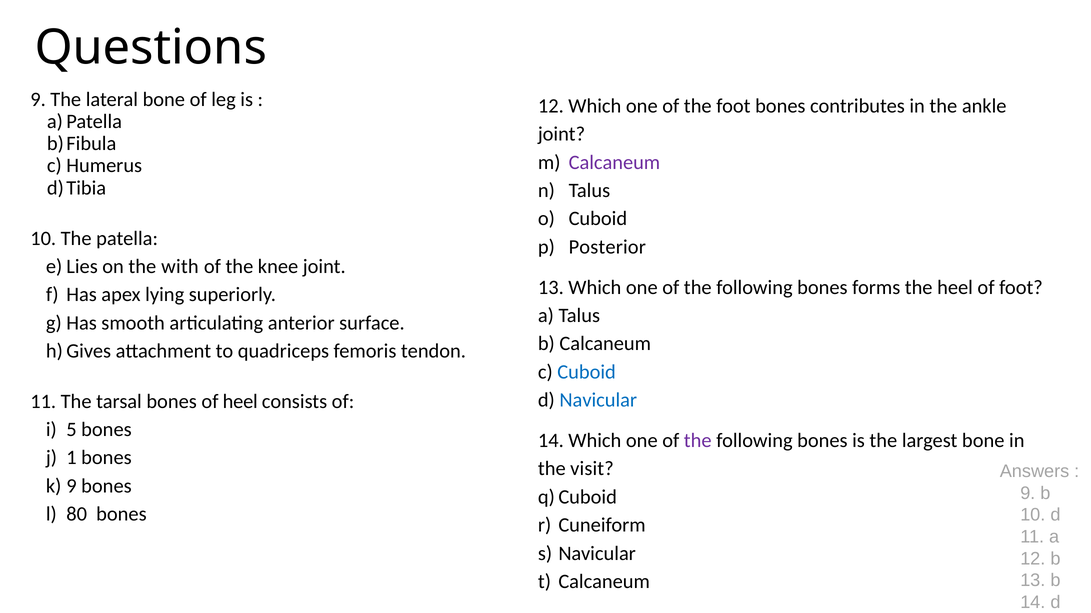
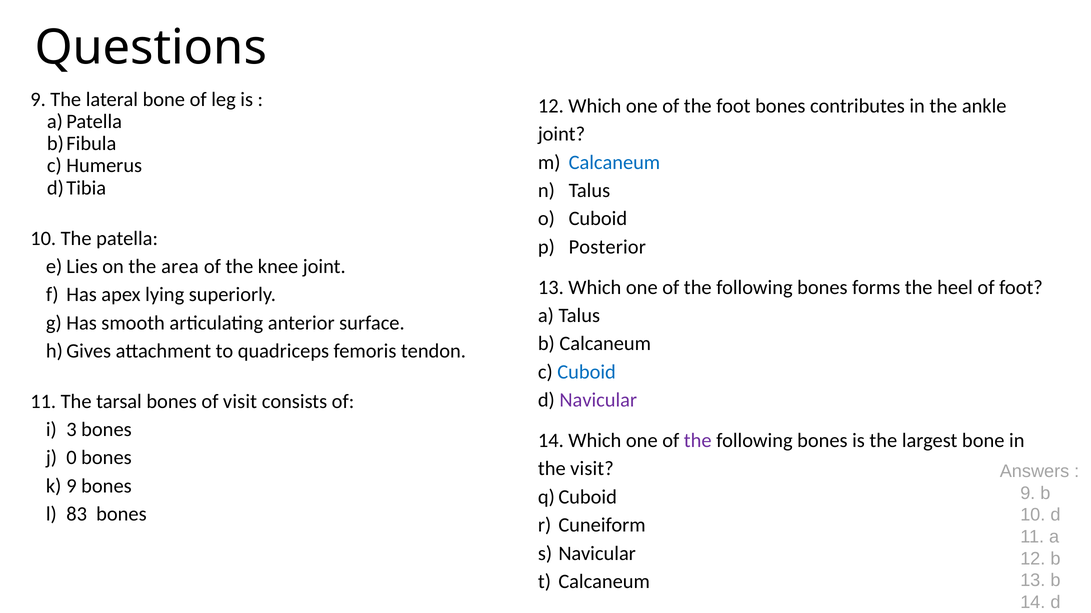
Calcaneum colour: purple -> blue (614, 163)
with: with -> area (180, 267)
Navicular colour: blue -> purple (598, 401)
of heel: heel -> visit (240, 402)
5: 5 -> 3 (72, 430)
1: 1 -> 0 (72, 458)
80: 80 -> 83 (77, 515)
